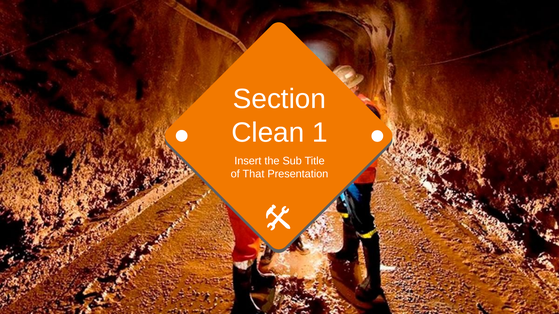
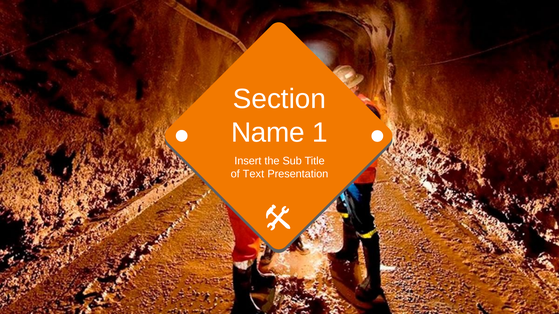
Clean: Clean -> Name (268, 133)
That: That -> Text (253, 174)
